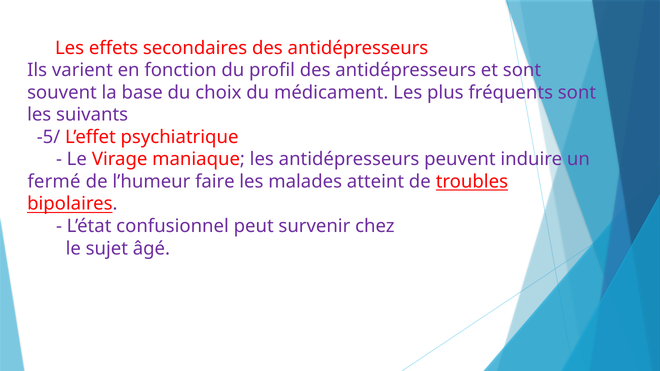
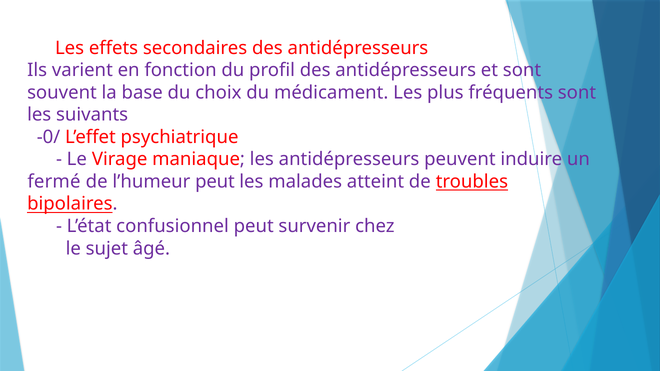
-5/: -5/ -> -0/ (49, 137)
l’humeur faire: faire -> peut (215, 182)
